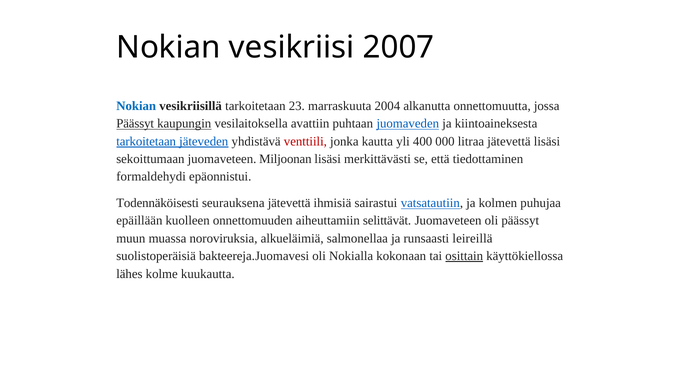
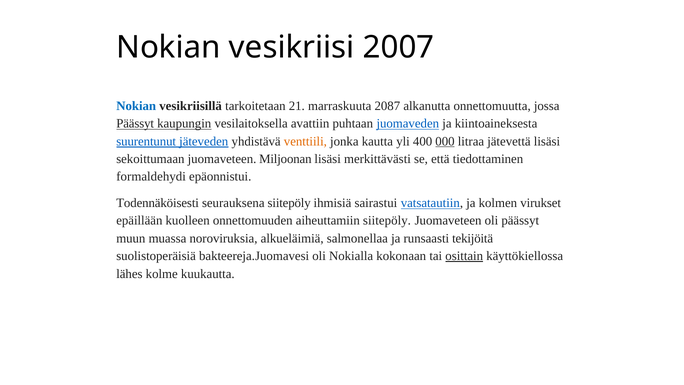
23: 23 -> 21 (297, 106)
2004: 2004 -> 2087 (387, 106)
tarkoitetaan: tarkoitetaan -> suurentunut (146, 141)
venttiili colour: red -> orange (305, 141)
000 underline: none -> present (445, 141)
seurauksena jätevettä: jätevettä -> siitepöly (289, 203)
puhujaa: puhujaa -> virukset (541, 203)
aiheuttamiin selittävät: selittävät -> siitepöly (387, 221)
leireillä: leireillä -> tekijöitä (473, 238)
